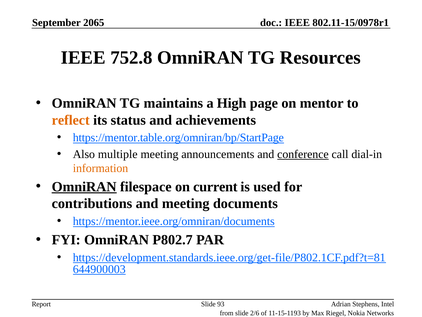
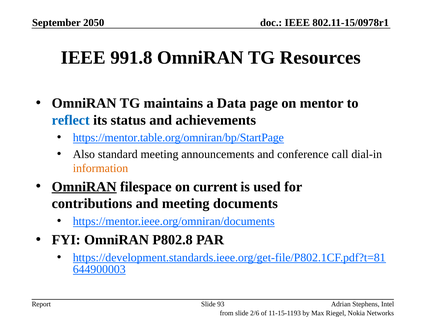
2065: 2065 -> 2050 (94, 23)
752.8: 752.8 -> 991.8 (131, 58)
High: High -> Data (231, 103)
reflect colour: orange -> blue (71, 120)
multiple: multiple -> standard (118, 154)
conference underline: present -> none (303, 154)
P802.7: P802.7 -> P802.8 (173, 239)
